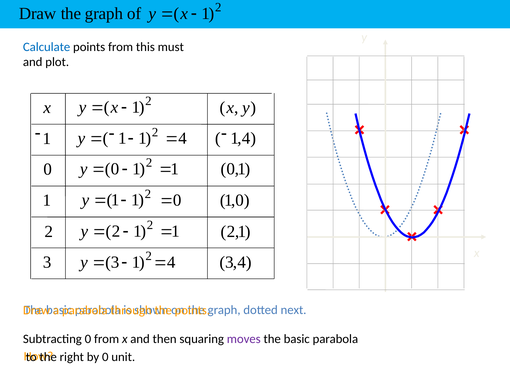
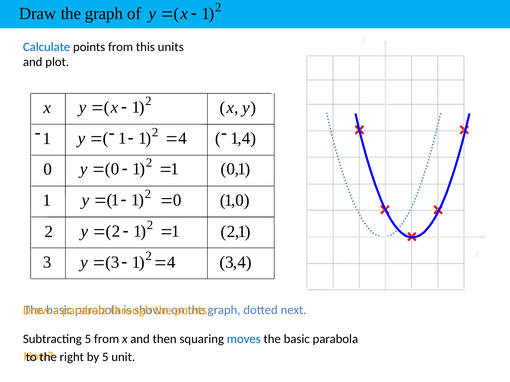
must: must -> units (171, 47)
Subtracting 0: 0 -> 5 (88, 339)
moves colour: purple -> blue (244, 339)
by 0: 0 -> 5 (105, 357)
